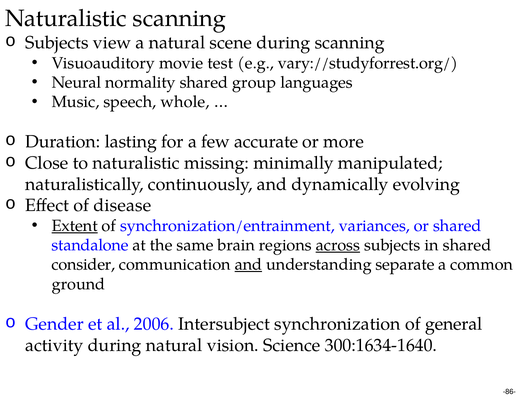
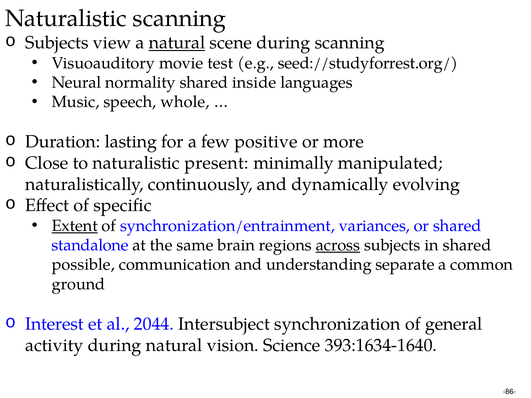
natural underline: none -> present (177, 43)
vary://studyforrest.org/: vary://studyforrest.org/ -> seed://studyforrest.org/ (368, 63)
group: group -> inside (254, 83)
accurate: accurate -> positive (266, 142)
missing: missing -> present (217, 163)
disease: disease -> specific (122, 206)
consider: consider -> possible (83, 265)
and underline: present -> none (248, 265)
Gender: Gender -> Interest (54, 324)
2006: 2006 -> 2044 (154, 324)
300:1634-1640: 300:1634-1640 -> 393:1634-1640 (381, 345)
